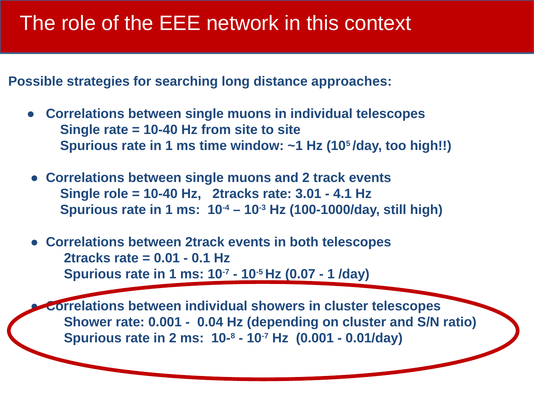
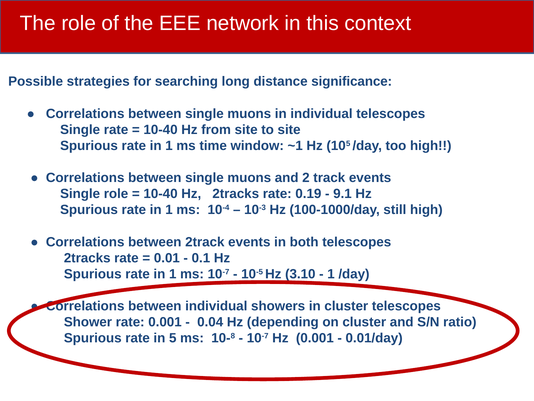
approaches: approaches -> significance (352, 81)
3.01: 3.01 -> 0.19 (308, 194)
4.1: 4.1 -> 9.1 (342, 194)
0.07: 0.07 -> 3.10 (300, 274)
in 2: 2 -> 5 (173, 338)
